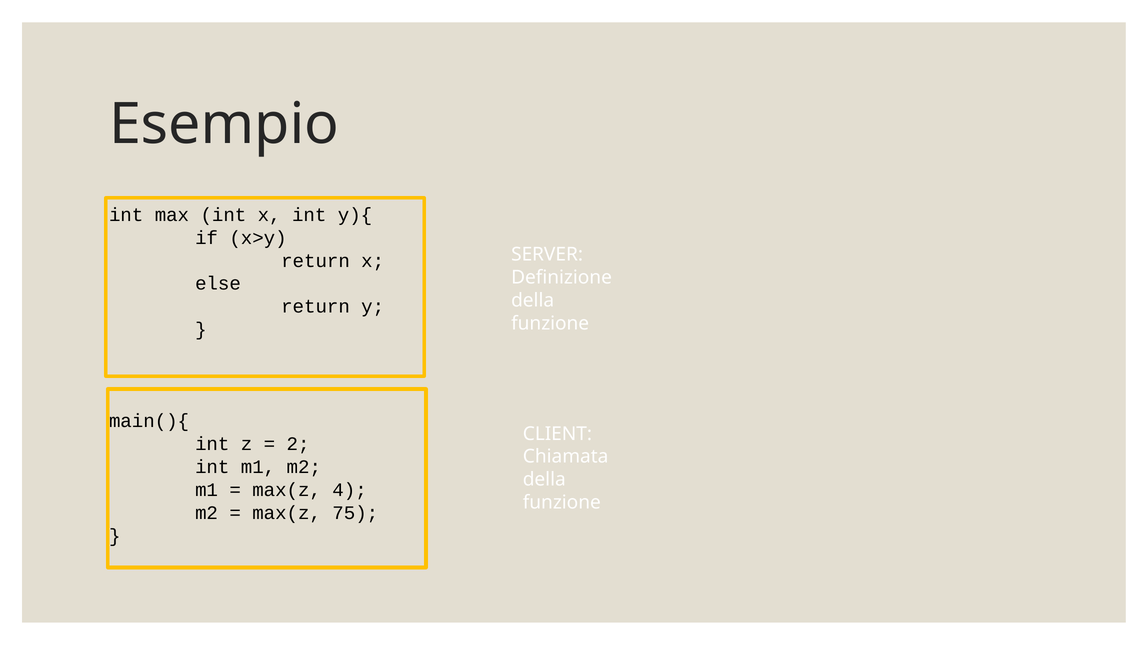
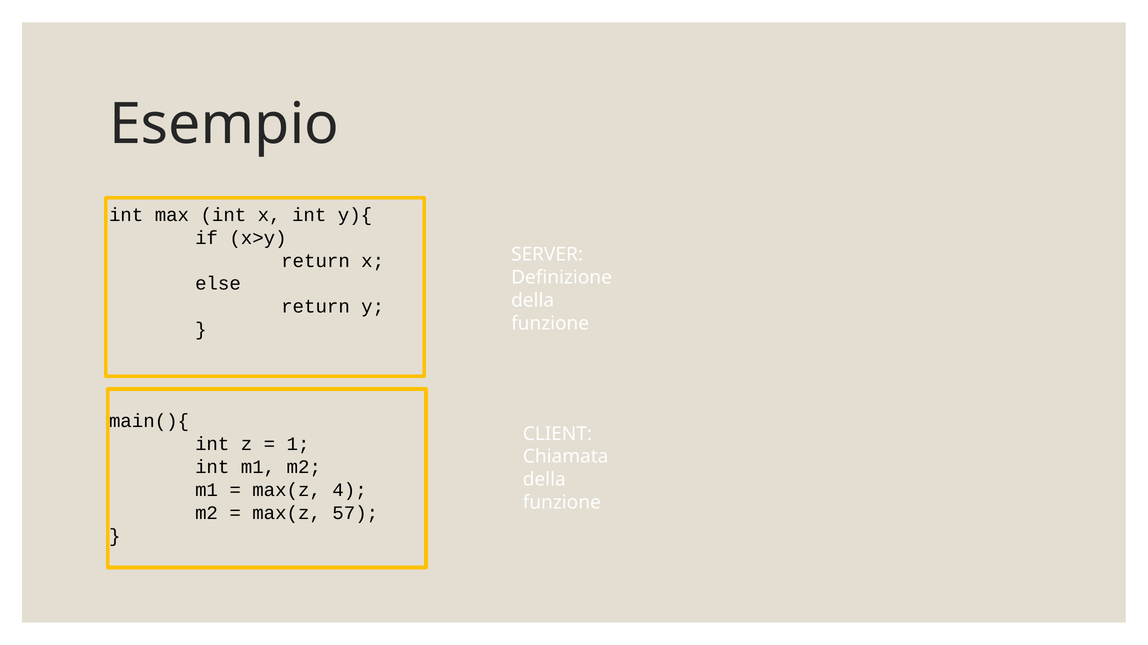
2: 2 -> 1 (298, 445)
75: 75 -> 57 (355, 513)
